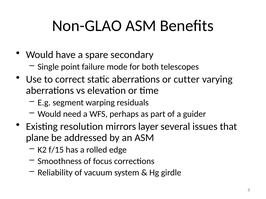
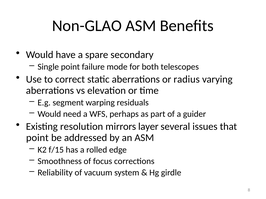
cutter: cutter -> radius (187, 80)
plane: plane -> point (37, 138)
